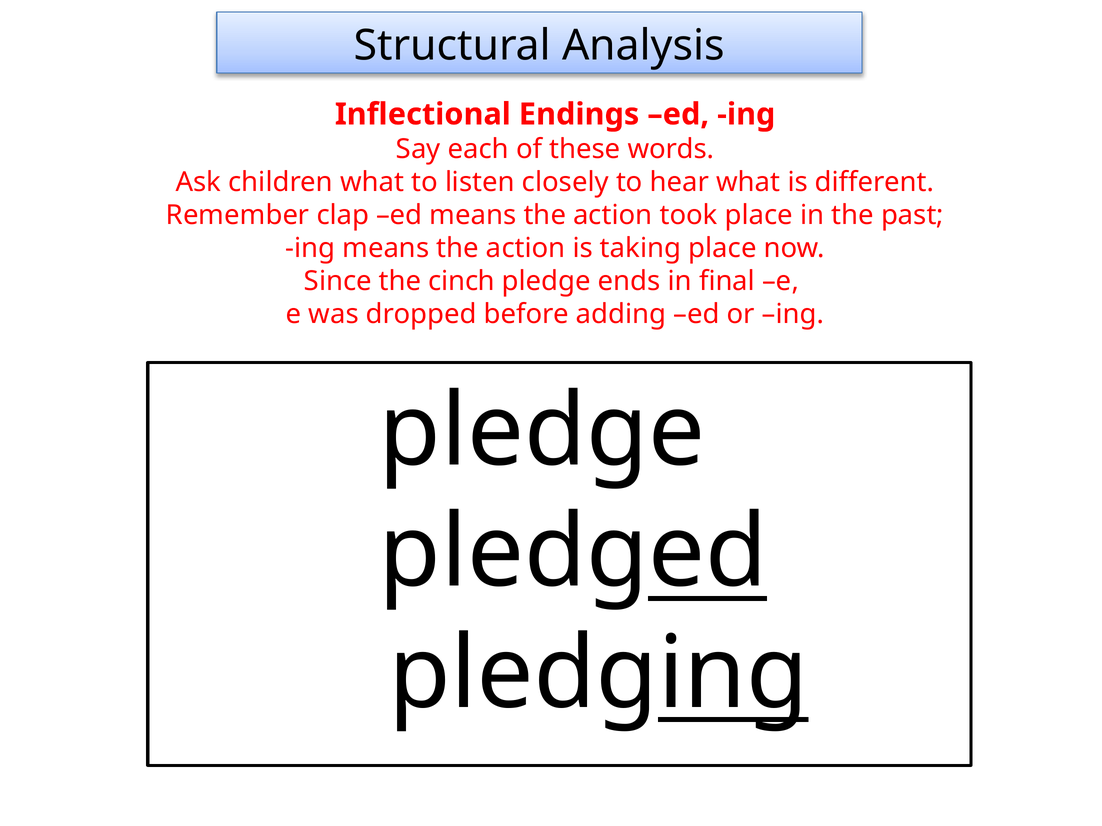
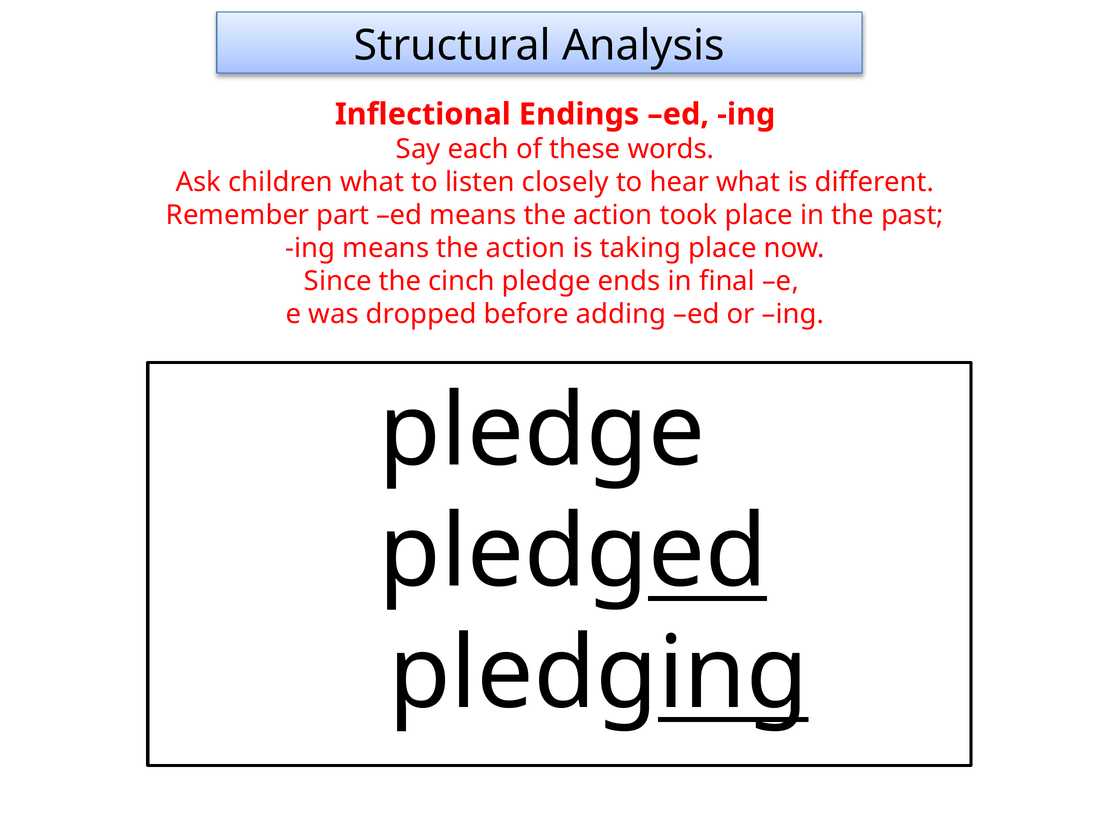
clap: clap -> part (343, 215)
